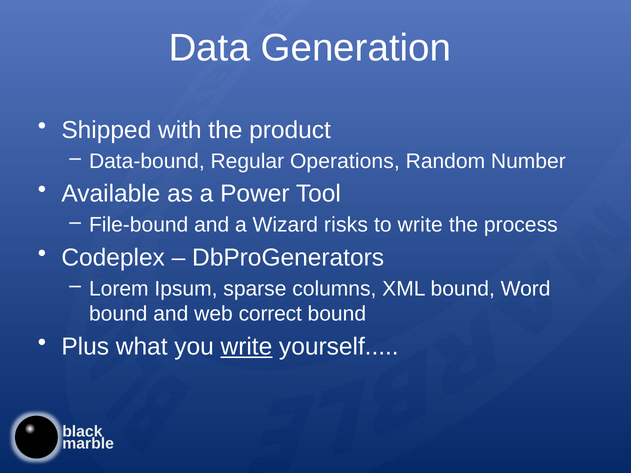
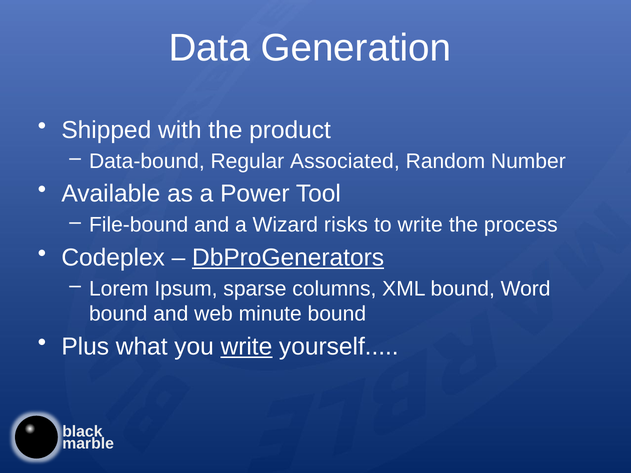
Operations: Operations -> Associated (345, 161)
DbProGenerators underline: none -> present (288, 258)
correct: correct -> minute (270, 314)
